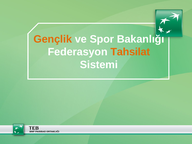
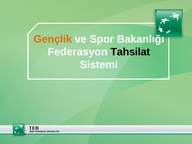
Tahsilat colour: orange -> black (130, 52)
